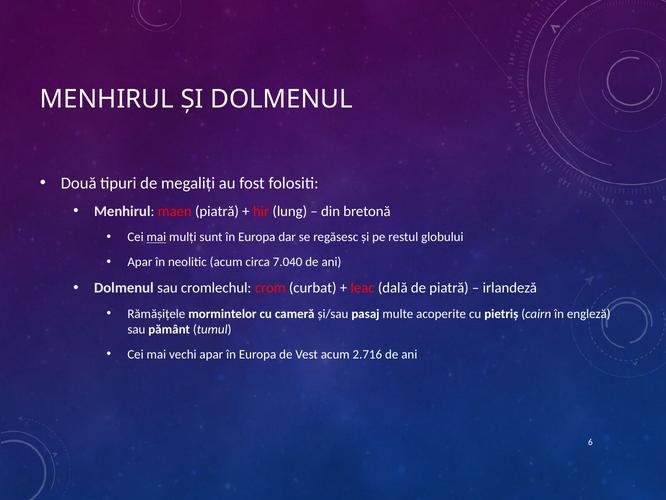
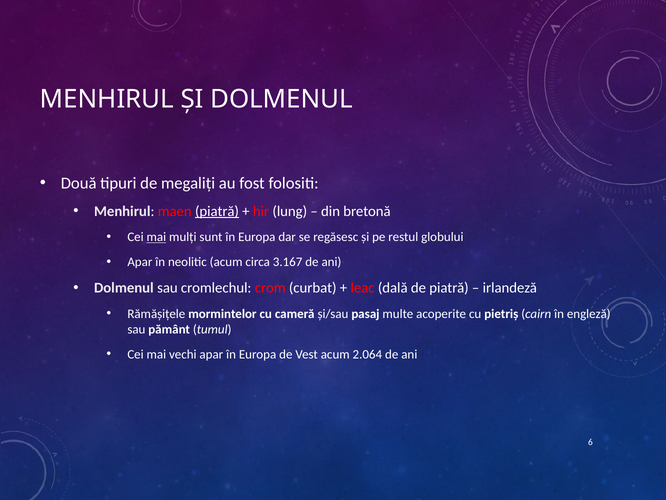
piatră underline: none -> present (217, 211)
7.040: 7.040 -> 3.167 (288, 262)
2.716: 2.716 -> 2.064 (367, 354)
